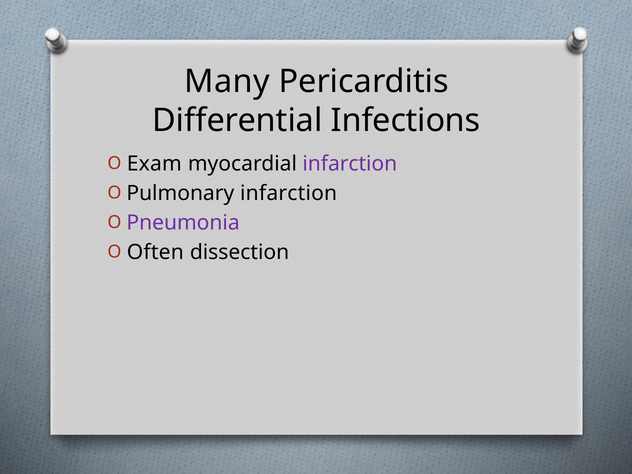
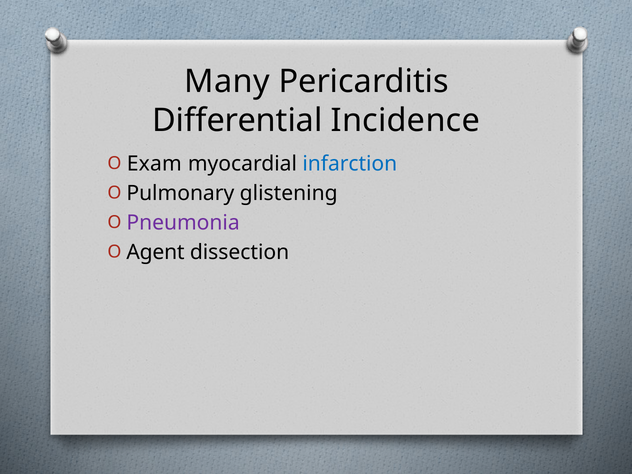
Infections: Infections -> Incidence (405, 120)
infarction colour: purple -> blue (350, 164)
Pulmonary infarction: infarction -> glistening (289, 193)
Often: Often -> Agent (156, 252)
